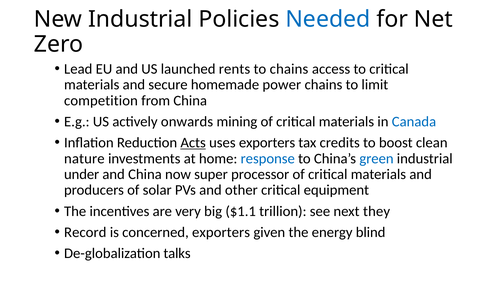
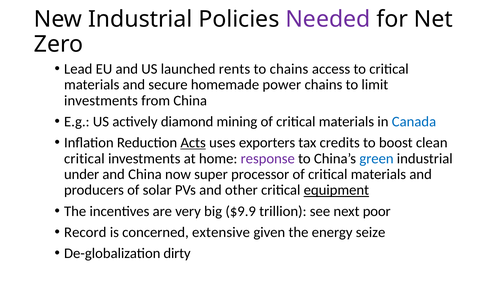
Needed colour: blue -> purple (328, 19)
competition: competition -> investments (101, 101)
onwards: onwards -> diamond (187, 122)
nature: nature -> critical (84, 159)
response colour: blue -> purple (268, 159)
equipment underline: none -> present (336, 190)
$1.1: $1.1 -> $9.9 (241, 212)
they: they -> poor (377, 212)
concerned exporters: exporters -> extensive (221, 233)
blind: blind -> seize (371, 233)
talks: talks -> dirty (177, 254)
